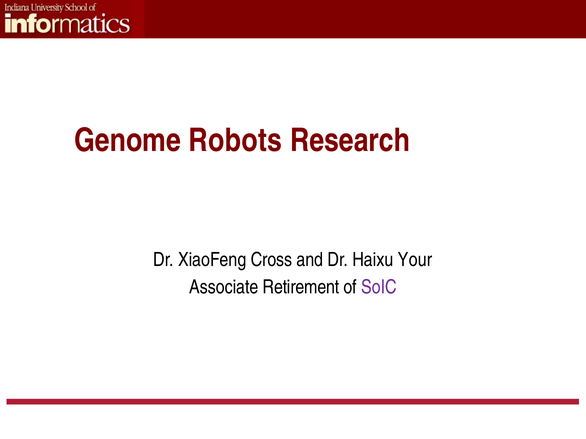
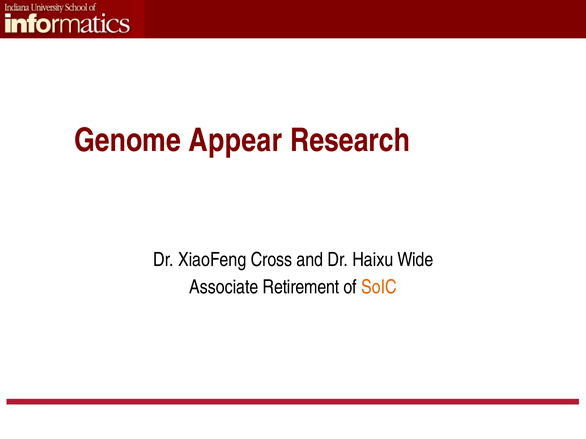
Robots: Robots -> Appear (235, 141)
Your: Your -> Wide (415, 260)
SoIC colour: purple -> orange (379, 288)
